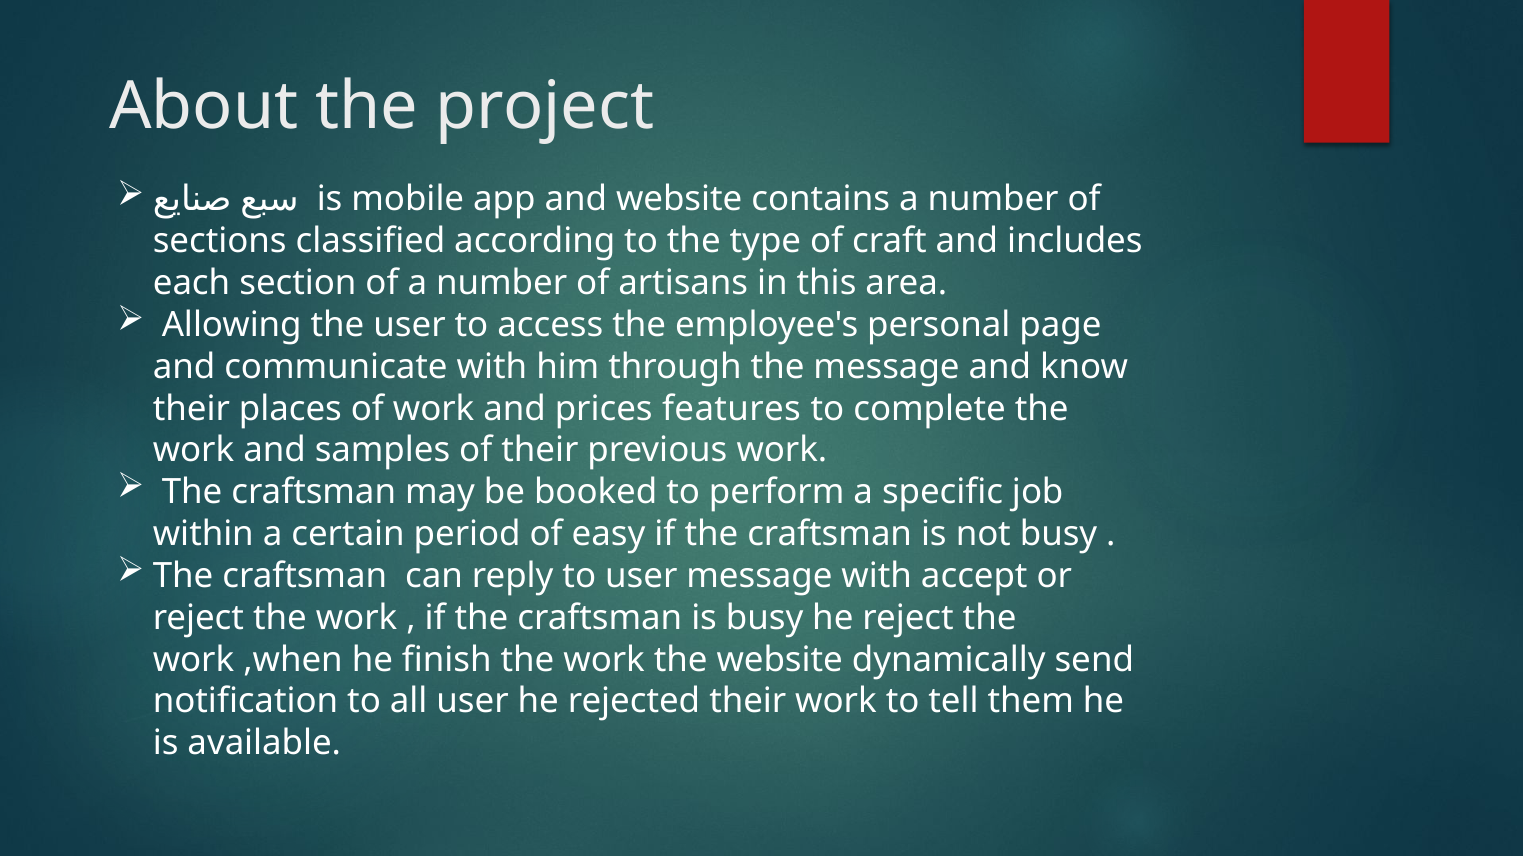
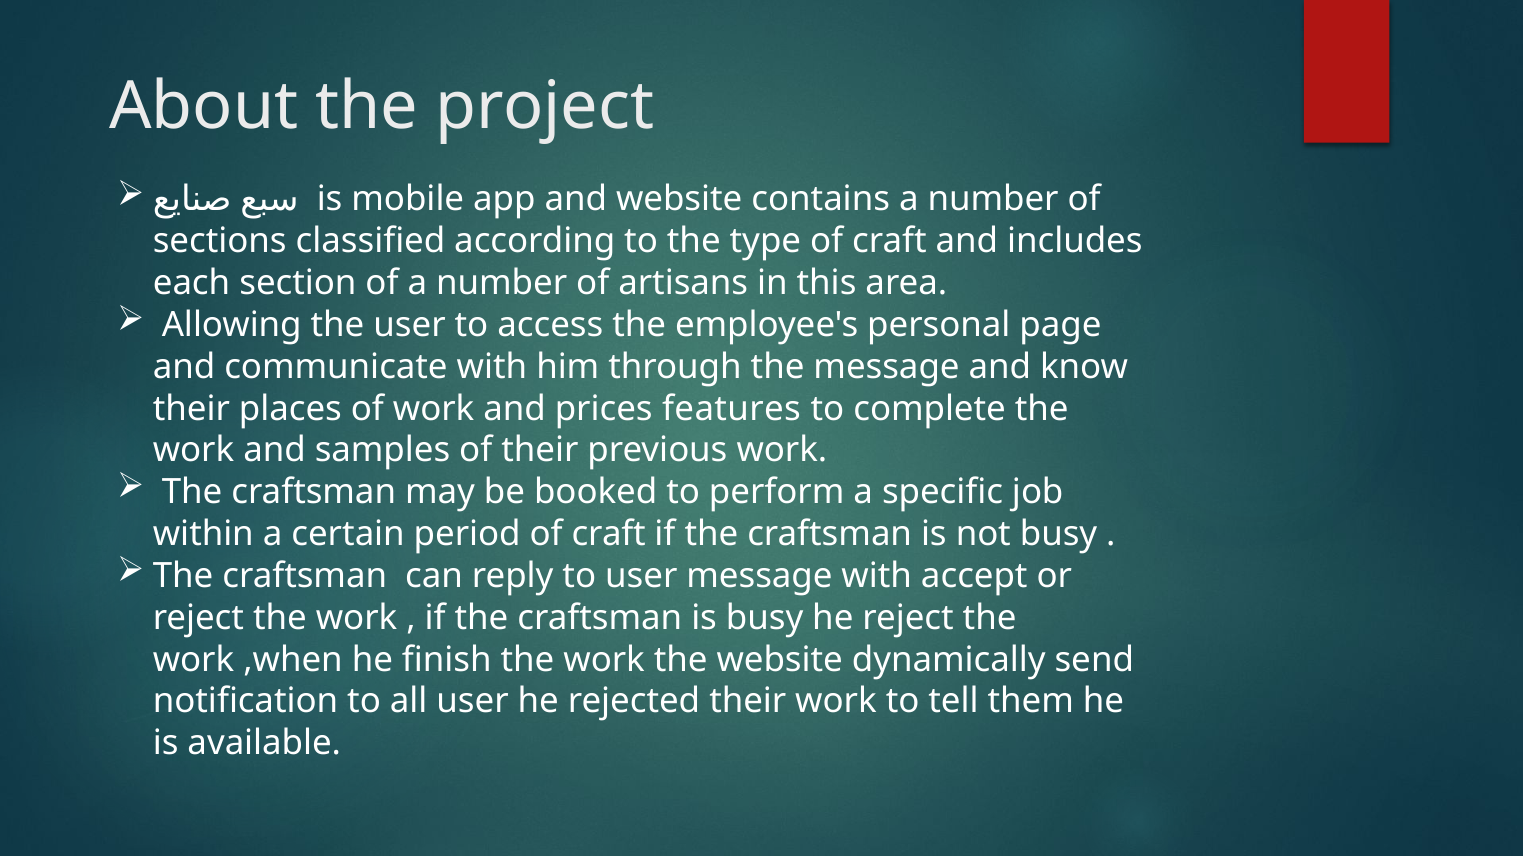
period of easy: easy -> craft (609, 534)
